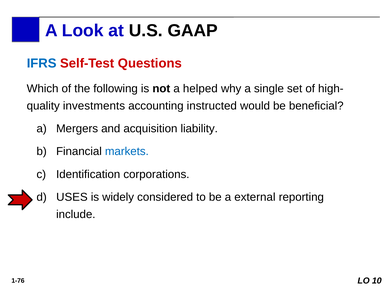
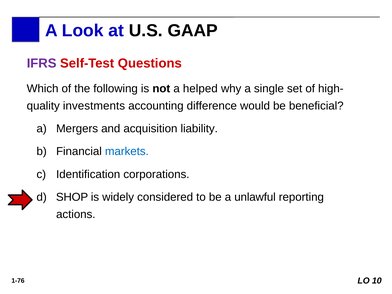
IFRS colour: blue -> purple (42, 63)
instructed: instructed -> difference (212, 106)
USES: USES -> SHOP (72, 197)
external: external -> unlawful (255, 197)
include: include -> actions (76, 214)
